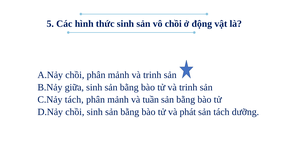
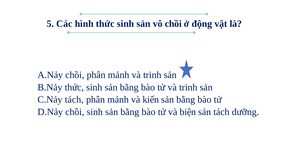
giữa: giữa -> thức (74, 88)
tuần: tuần -> kiến (151, 100)
phát: phát -> biện (188, 112)
